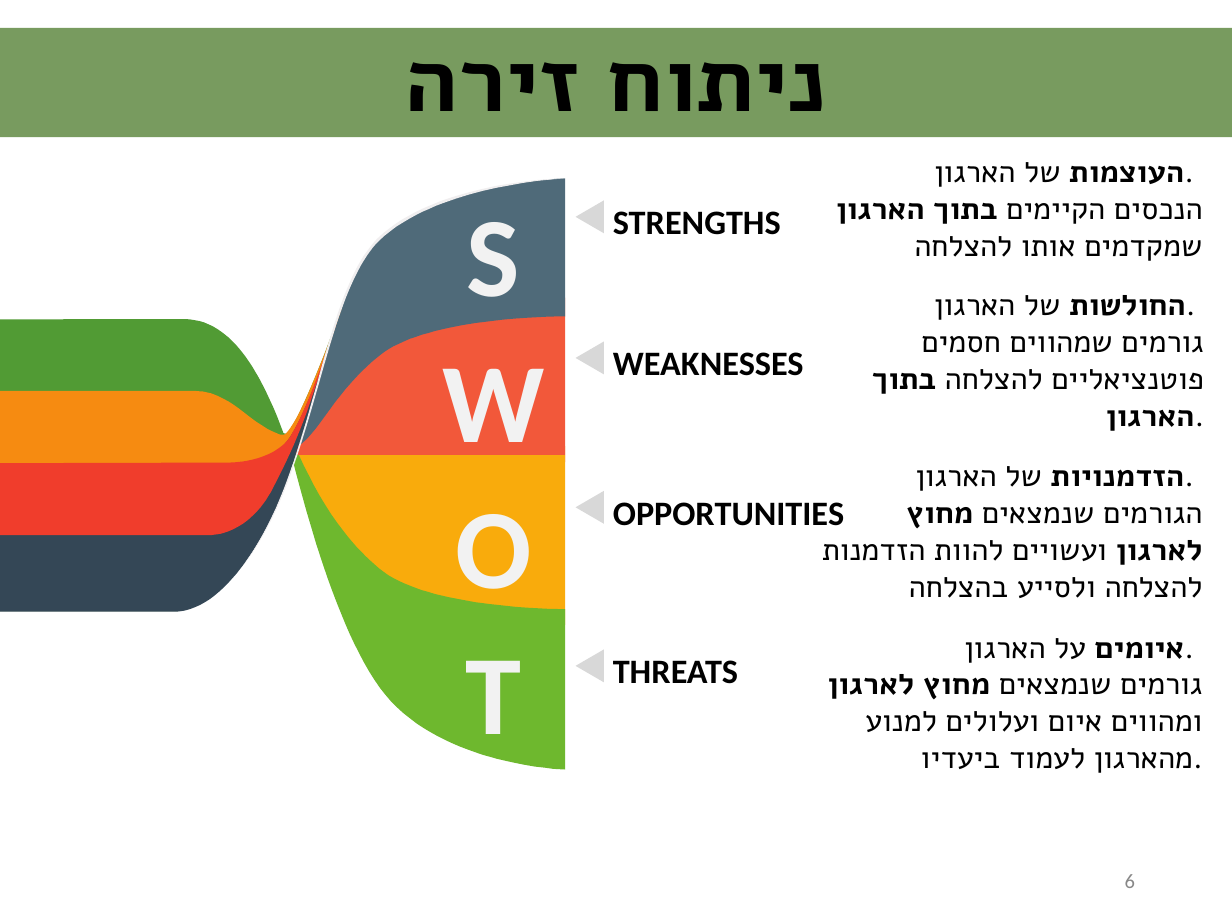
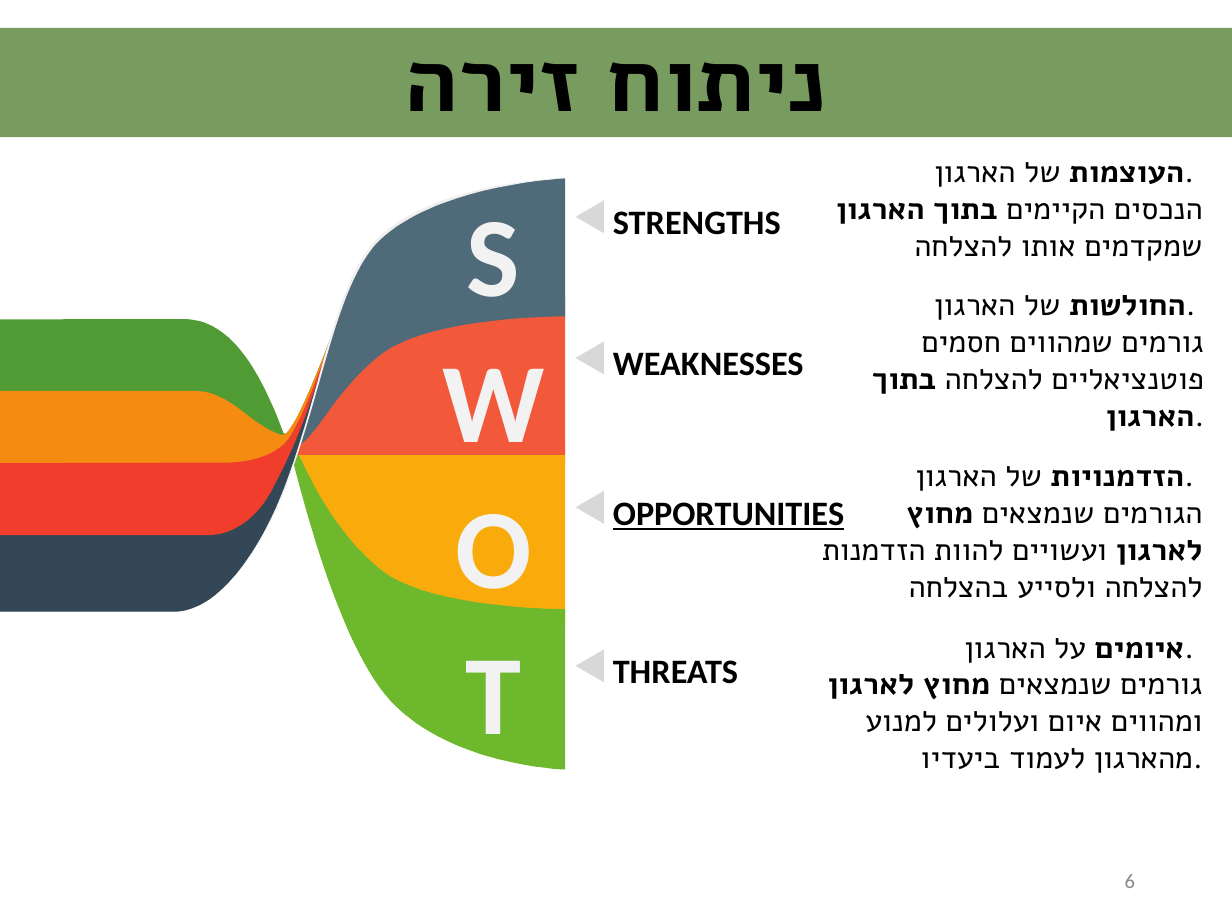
OPPORTUNITIES underline: none -> present (729, 514)
